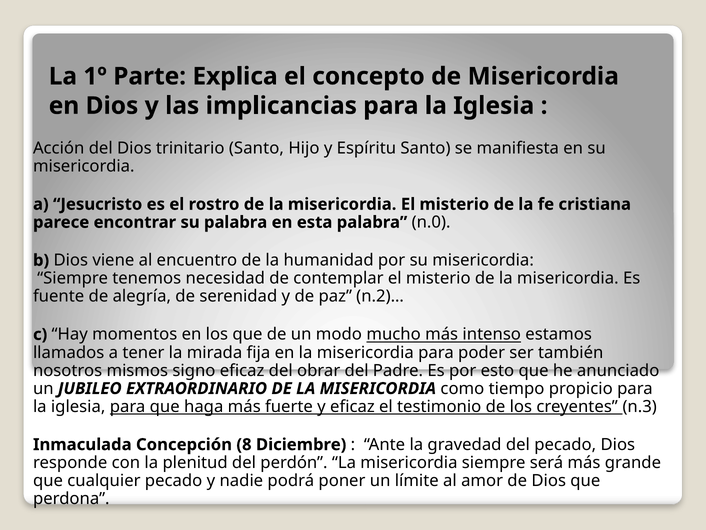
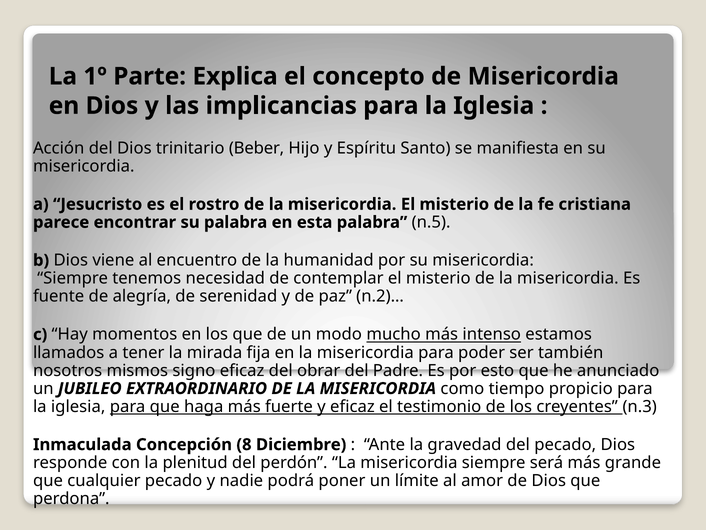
trinitario Santo: Santo -> Beber (257, 148)
n.0: n.0 -> n.5 (431, 222)
